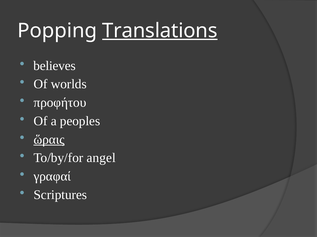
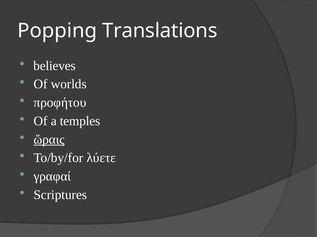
Translations underline: present -> none (160, 31)
peoples: peoples -> temples (80, 121)
angel: angel -> λύετε (101, 158)
